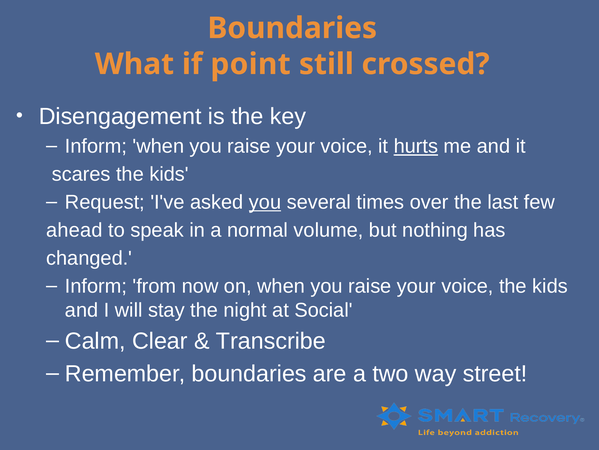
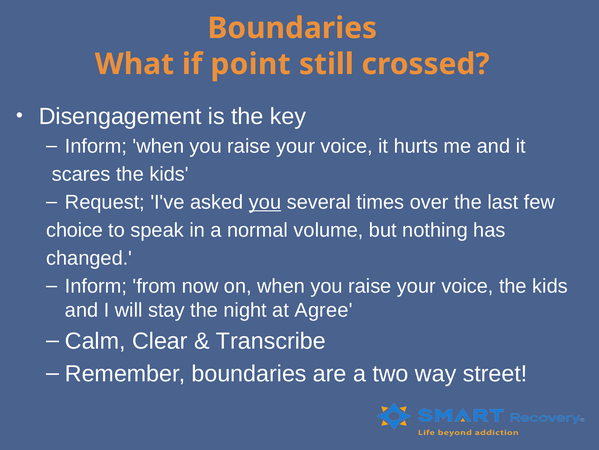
hurts underline: present -> none (416, 146)
ahead: ahead -> choice (75, 230)
Social: Social -> Agree (323, 310)
